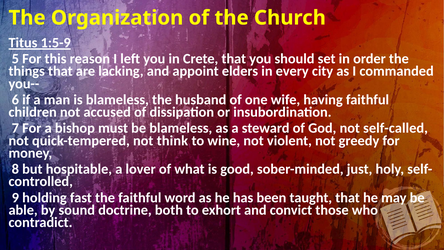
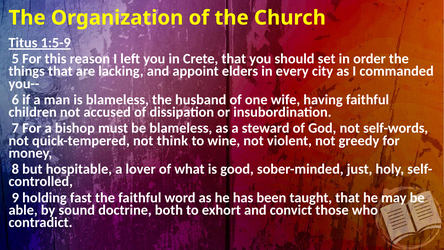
self-called: self-called -> self-words (396, 128)
